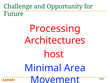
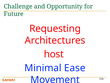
Processing: Processing -> Requesting (55, 28)
Area: Area -> Ease (75, 68)
